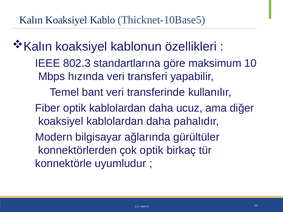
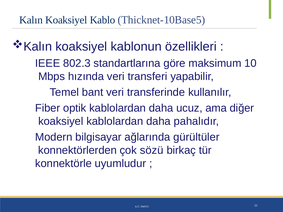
çok optik: optik -> sözü (152, 151)
